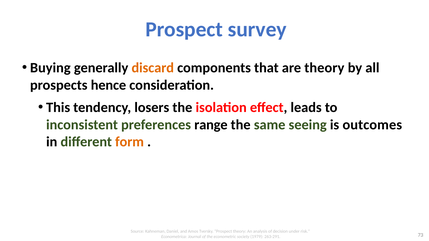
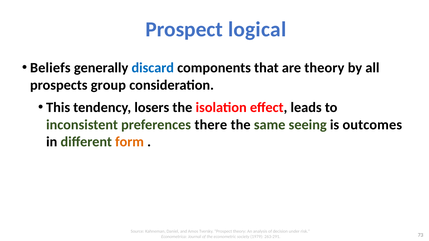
survey: survey -> logical (257, 30)
Buying: Buying -> Beliefs (50, 68)
discard colour: orange -> blue (153, 68)
hence: hence -> group (108, 85)
range: range -> there (211, 125)
